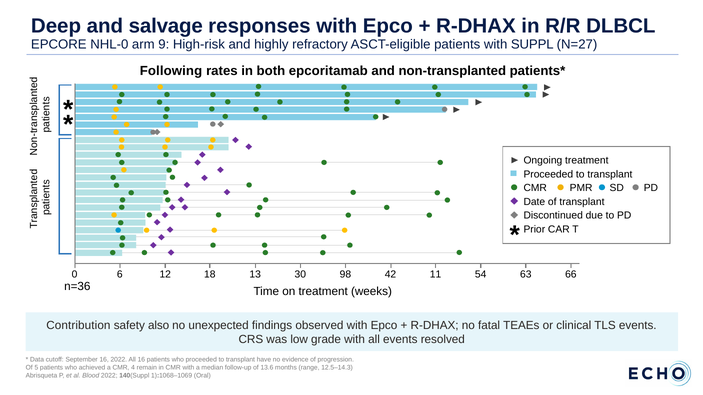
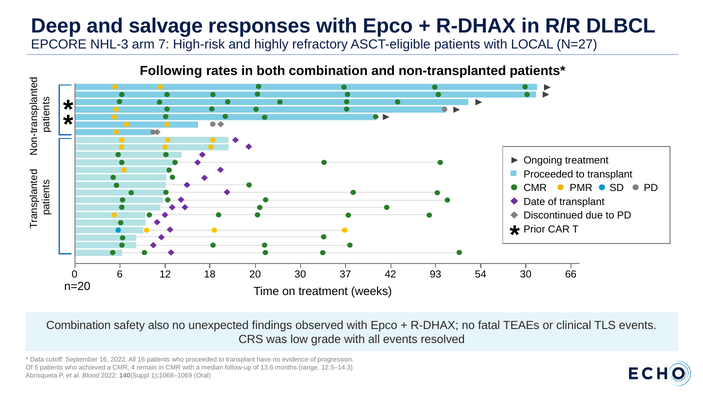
NHL-0: NHL-0 -> NHL-3 (109, 44)
9: 9 -> 7 (164, 44)
SUPPL: SUPPL -> LOCAL (532, 44)
both epcoritamab: epcoritamab -> combination (328, 71)
13: 13 -> 20 (255, 275)
98: 98 -> 37 (345, 275)
11: 11 -> 93 (436, 275)
54 63: 63 -> 30 (526, 275)
n=36: n=36 -> n=20 (77, 287)
Contribution: Contribution -> Combination (79, 326)
